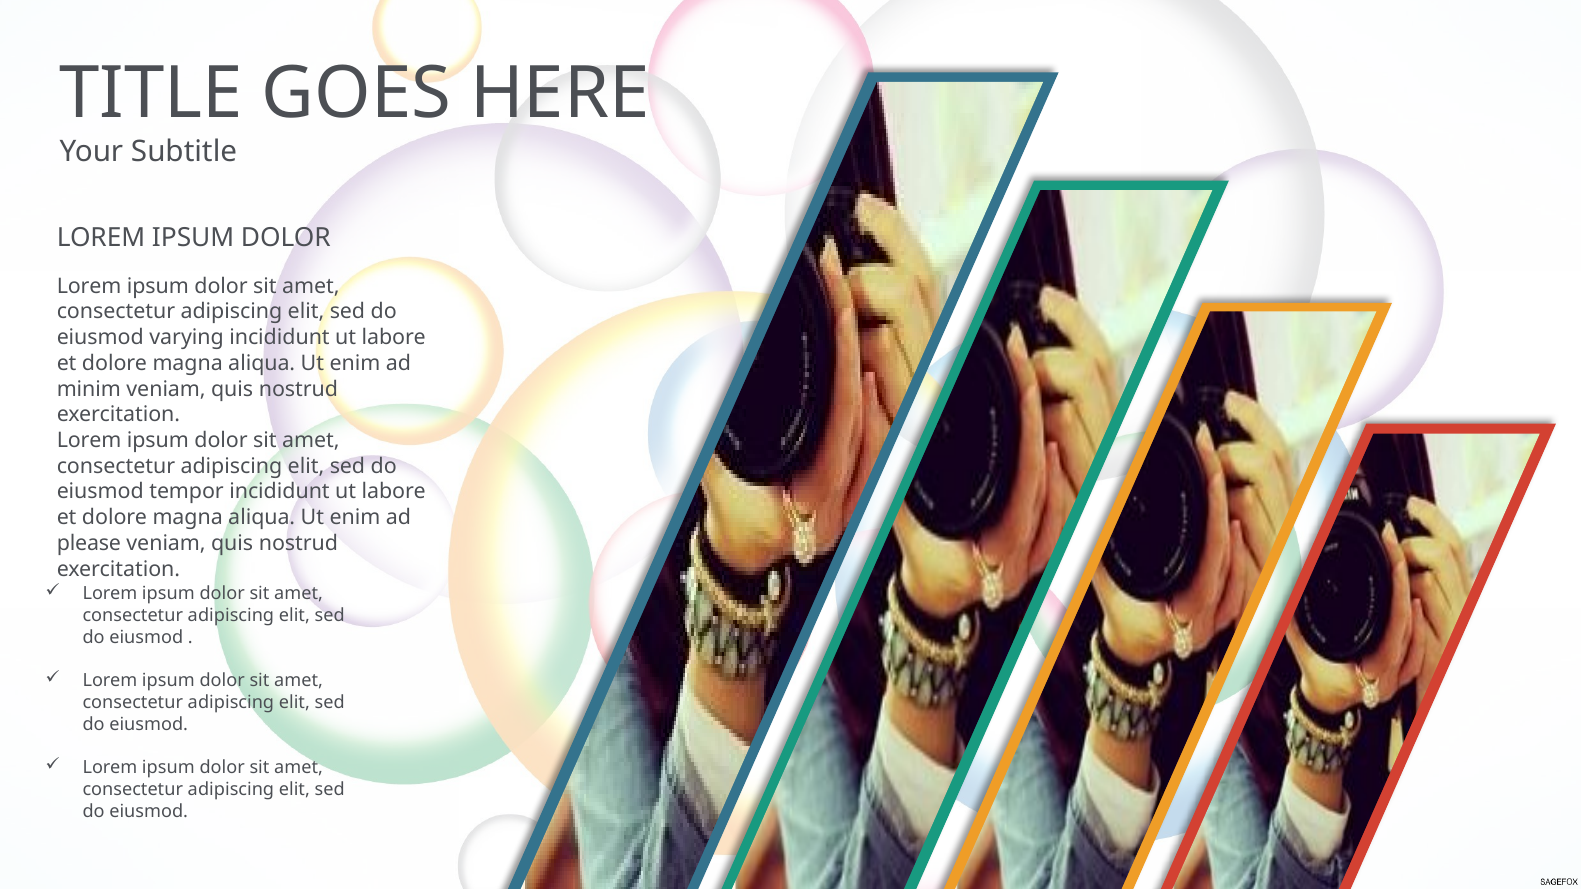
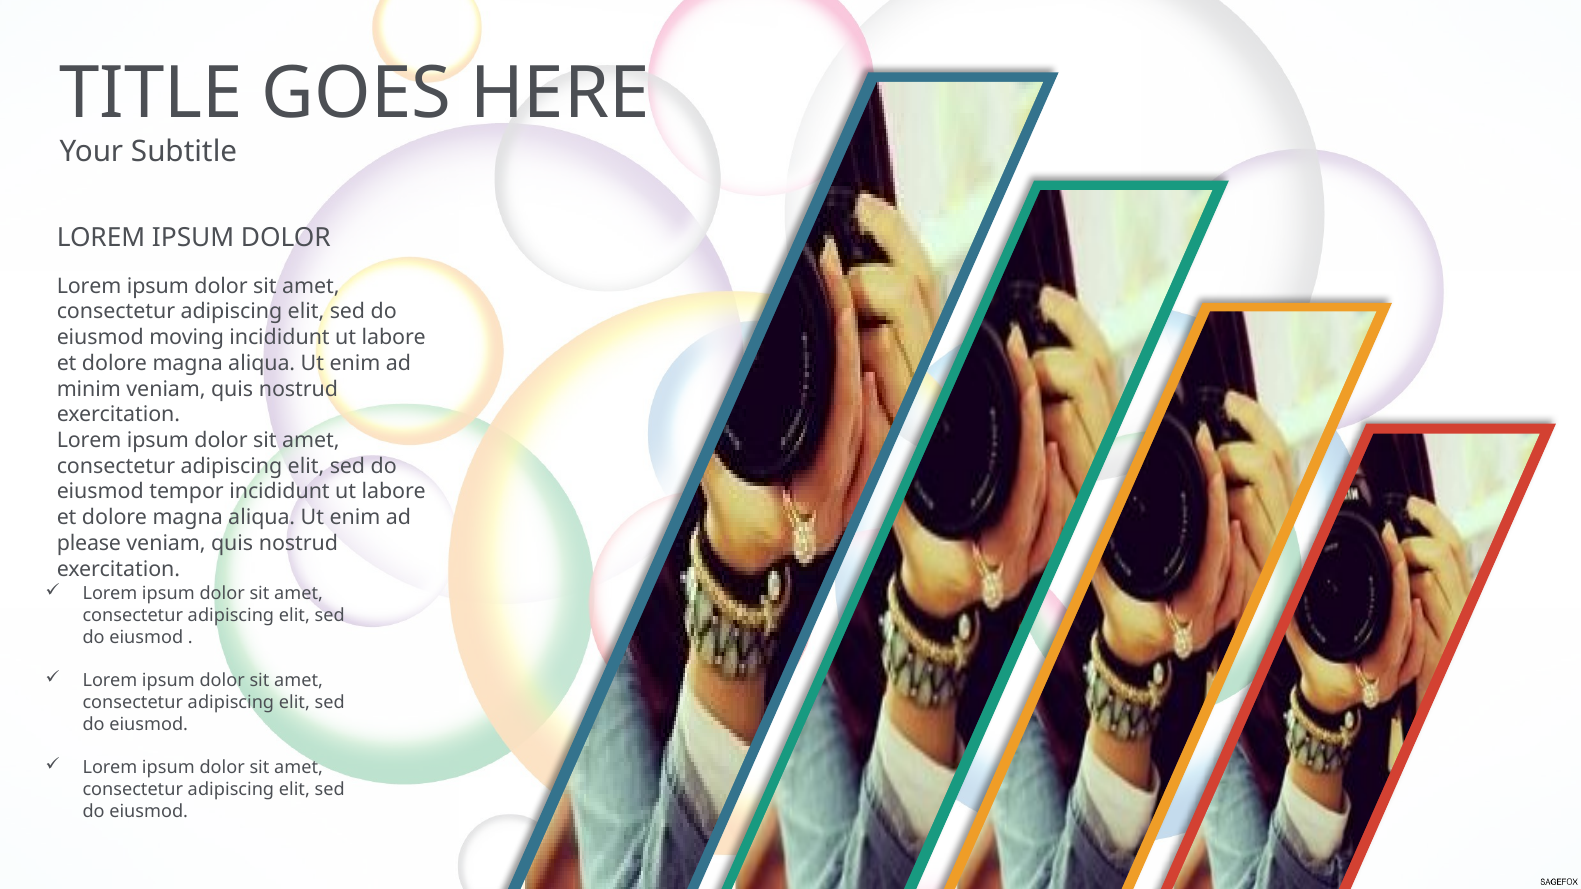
varying: varying -> moving (187, 338)
